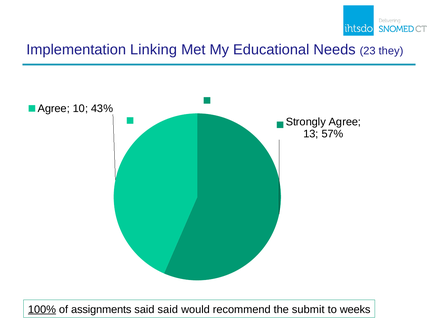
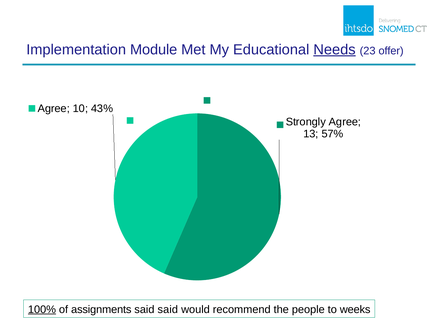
Linking: Linking -> Module (154, 50)
Needs underline: none -> present (335, 50)
they: they -> offer (391, 51)
submit: submit -> people (308, 310)
